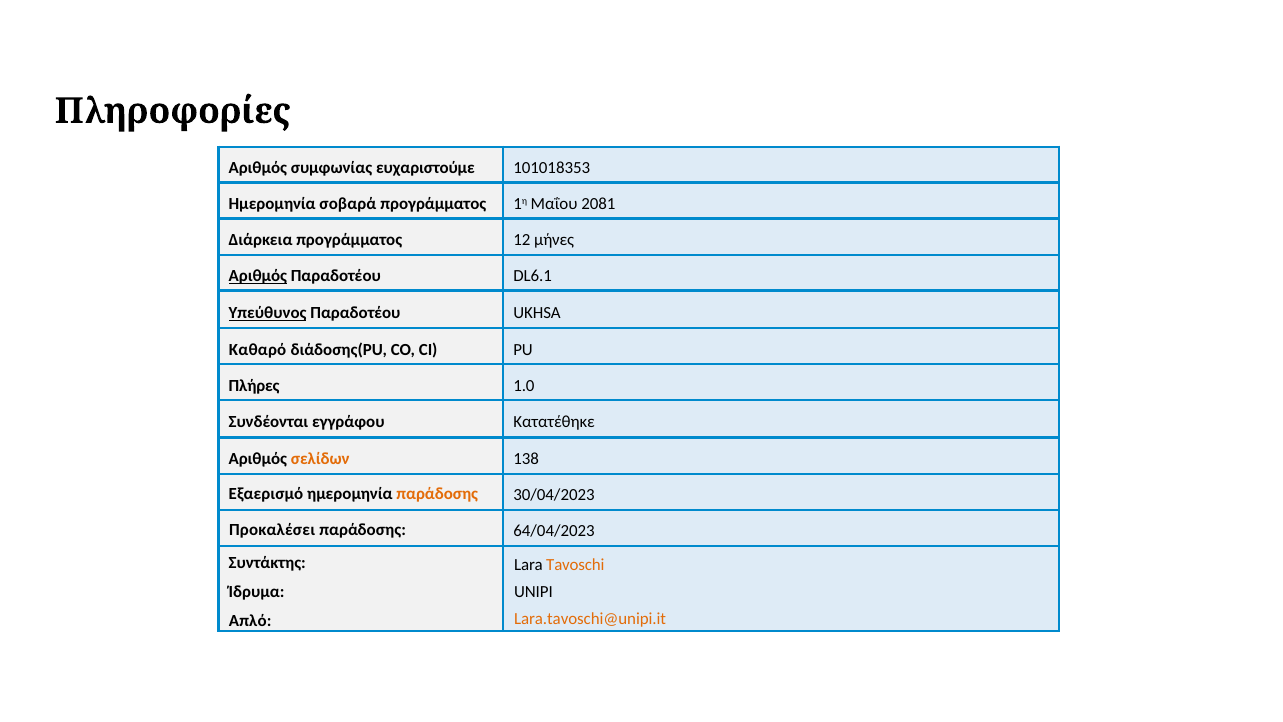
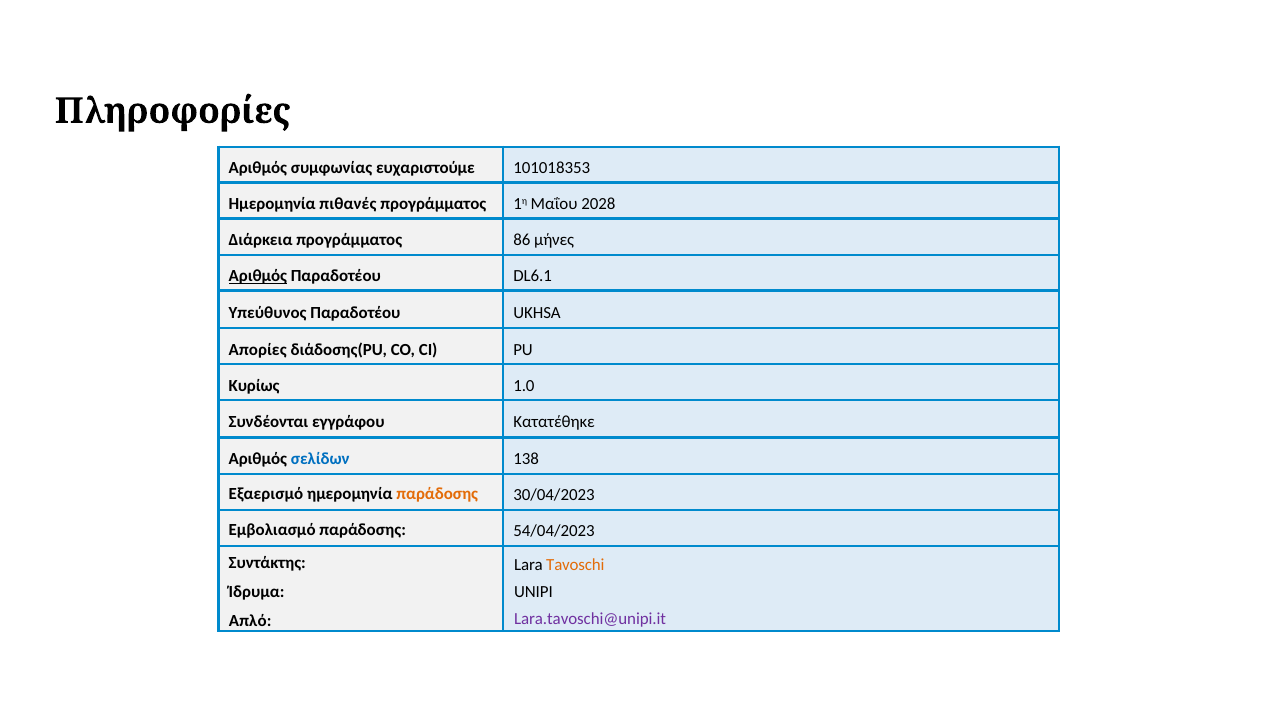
σοβαρά: σοβαρά -> πιθανές (348, 204)
2081: 2081 -> 2028 (598, 204)
12: 12 -> 86 (522, 240)
Υπεύθυνος underline: present -> none (268, 313)
Καθαρό: Καθαρό -> Απορίες (258, 349)
Πλήρες: Πλήρες -> Κυρίως (254, 385)
σελίδων colour: orange -> blue (320, 459)
Προκαλέσει: Προκαλέσει -> Εμβολιασμό (272, 529)
64/04/2023: 64/04/2023 -> 54/04/2023 (554, 531)
Lara.tavoschi@unipi.it colour: orange -> purple (590, 619)
